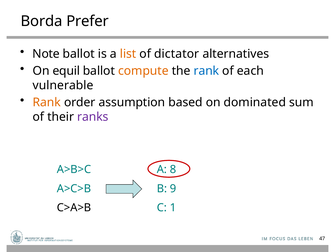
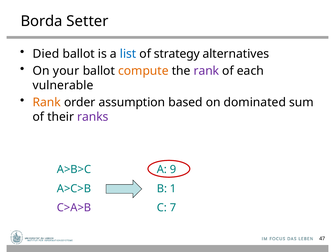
Prefer: Prefer -> Setter (88, 21)
Note: Note -> Died (46, 54)
list colour: orange -> blue (128, 54)
dictator: dictator -> strategy (177, 54)
equil: equil -> your (66, 71)
rank colour: blue -> purple (206, 71)
8: 8 -> 9 (173, 169)
9: 9 -> 1 (173, 188)
C>A>B colour: black -> purple (74, 207)
1: 1 -> 7 (173, 207)
